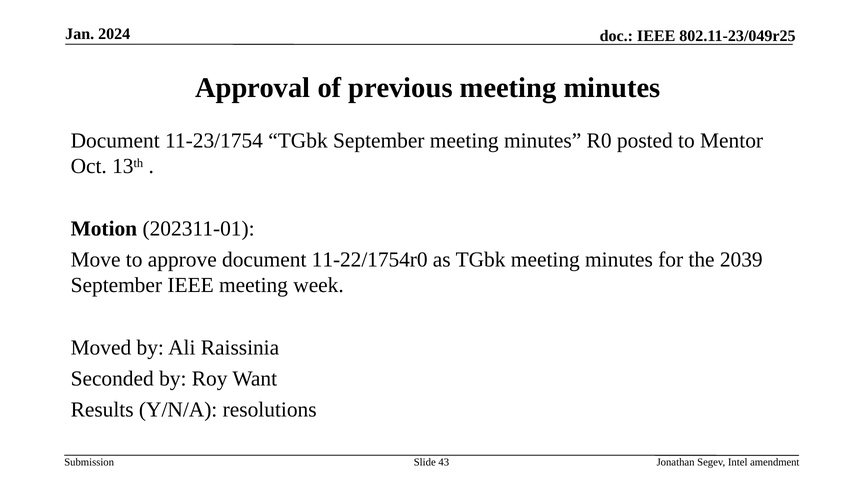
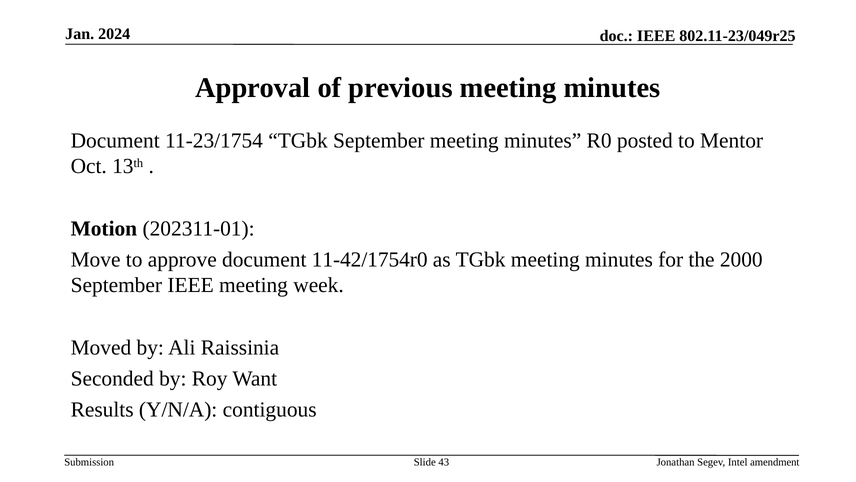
11-22/1754r0: 11-22/1754r0 -> 11-42/1754r0 (370, 259)
2039: 2039 -> 2000 (741, 259)
resolutions: resolutions -> contiguous (270, 409)
